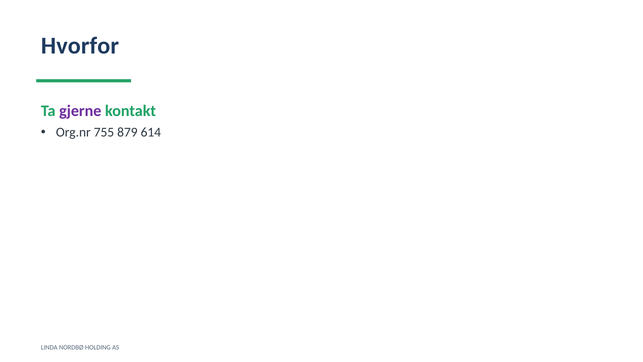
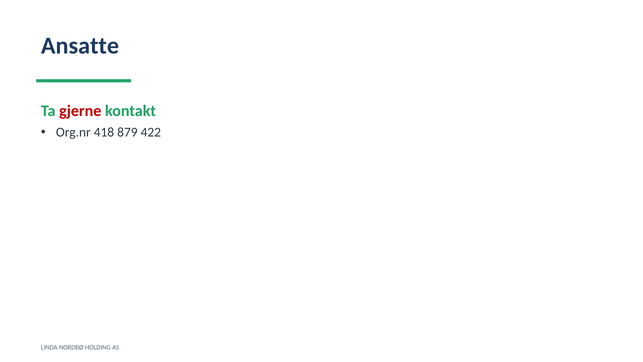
Hvorfor: Hvorfor -> Ansatte (80, 46)
gjerne colour: purple -> red (80, 111)
755: 755 -> 418 (104, 132)
614: 614 -> 422 (151, 132)
